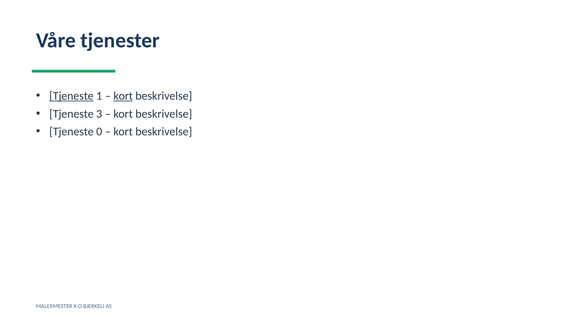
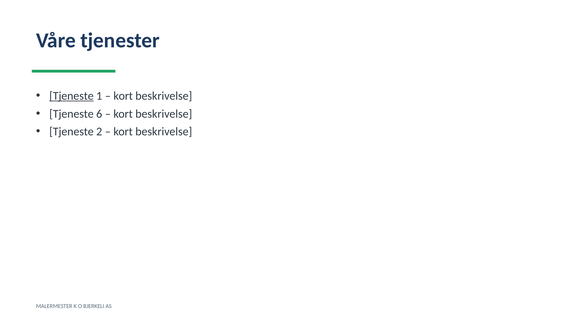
kort underline: present -> none (123, 96)
3: 3 -> 6 (99, 114)
0: 0 -> 2 (99, 131)
